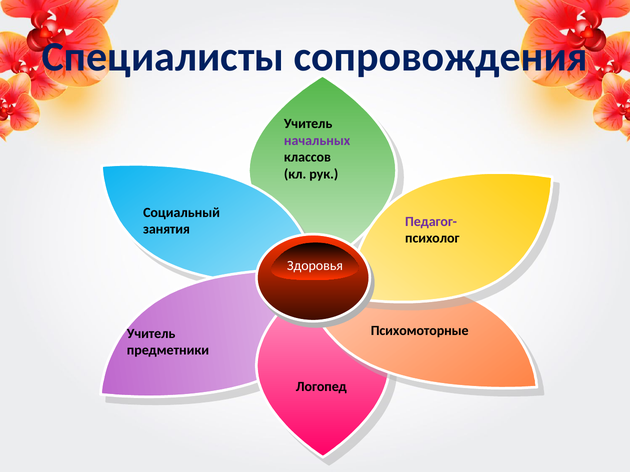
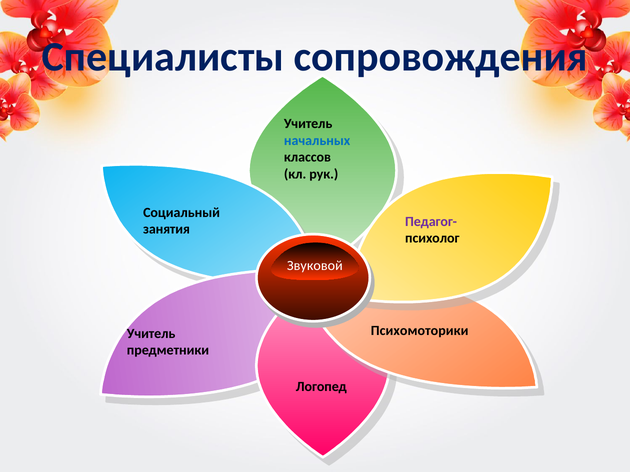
начальных colour: purple -> blue (317, 141)
Здоровья: Здоровья -> Звуковой (315, 266)
Психомоторные: Психомоторные -> Психомоторики (420, 331)
